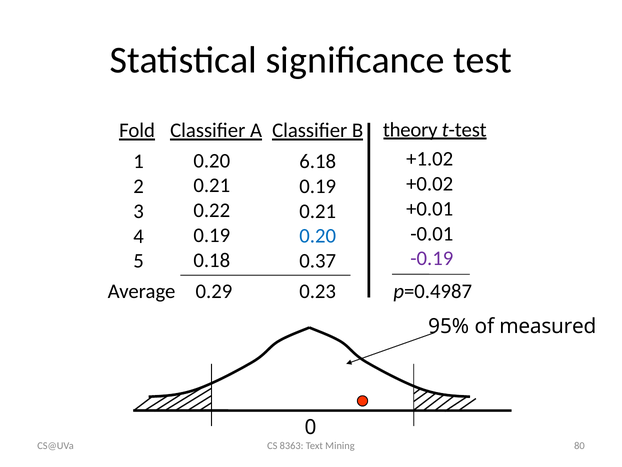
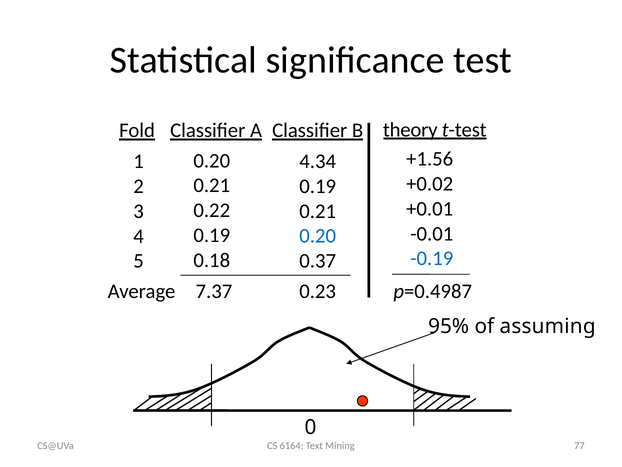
+1.02: +1.02 -> +1.56 (430, 159)
6.18: 6.18 -> 4.34 (318, 161)
-0.19 colour: purple -> blue (432, 258)
0.29: 0.29 -> 7.37 (214, 291)
measured: measured -> assuming (548, 326)
8363: 8363 -> 6164 (292, 445)
80: 80 -> 77 (579, 445)
